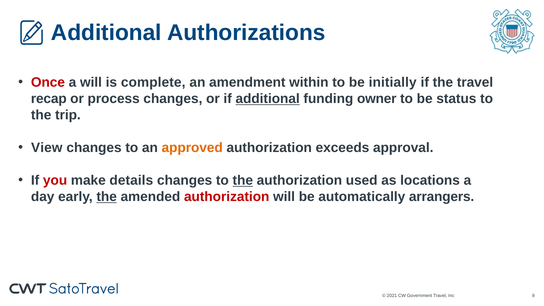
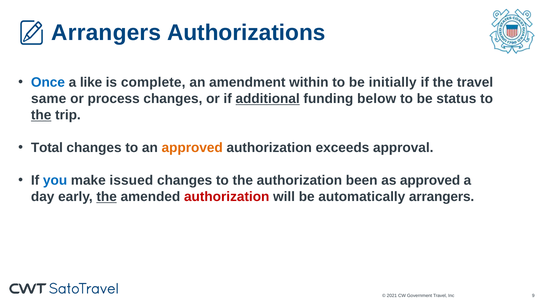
Additional: Additional -> Arrangers (106, 33)
Once colour: red -> blue (48, 83)
a will: will -> like (91, 83)
recap: recap -> same (49, 99)
owner: owner -> below (377, 99)
the underline: none -> present (41, 115)
View: View -> Total (47, 148)
you colour: red -> blue (55, 180)
details: details -> issued (131, 180)
the underline: present -> none (243, 180)
used: used -> been (362, 180)
as locations: locations -> approved (430, 180)
